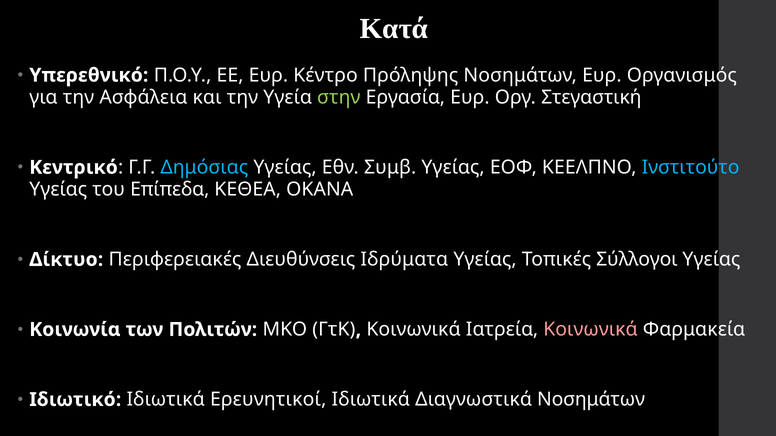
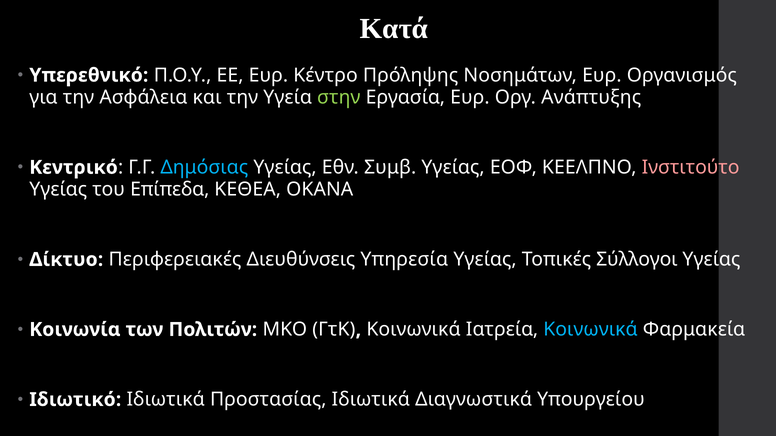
Στεγαστική: Στεγαστική -> Ανάπτυξης (591, 97)
Ινστιτούτο colour: light blue -> pink (691, 168)
Ιδρύματα: Ιδρύματα -> Υπηρεσία (404, 260)
Κοινωνικά colour: pink -> light blue (590, 330)
Ερευνητικοί: Ερευνητικοί -> Προστασίας (268, 400)
Διαγνωστικά Νοσημάτων: Νοσημάτων -> Υπουργείου (591, 400)
